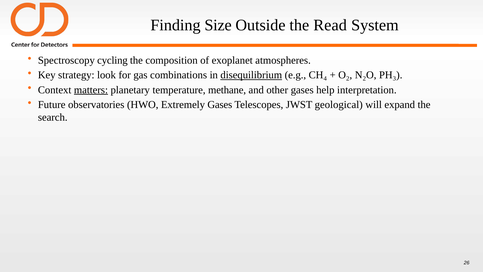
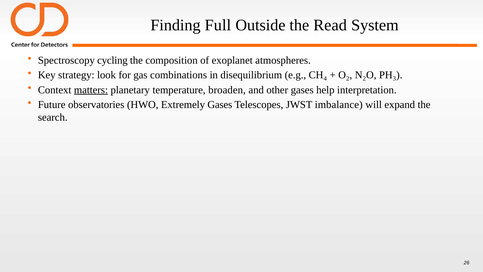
Size: Size -> Full (218, 25)
disequilibrium underline: present -> none (251, 75)
methane: methane -> broaden (227, 90)
geological: geological -> imbalance (339, 105)
